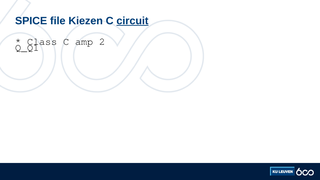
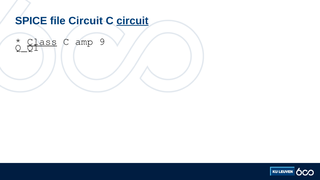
file Kiezen: Kiezen -> Circuit (86, 21)
Class underline: none -> present (42, 42)
2: 2 -> 9 (102, 42)
